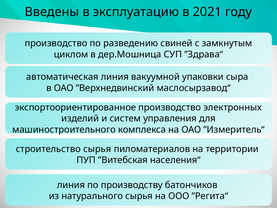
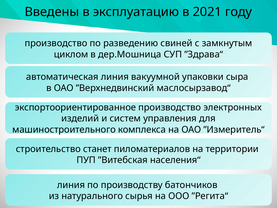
строительство сырья: сырья -> станет (97, 149)
